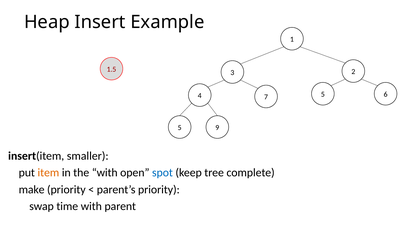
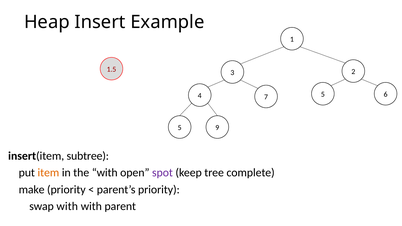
smaller: smaller -> subtree (88, 156)
spot colour: blue -> purple (162, 173)
swap time: time -> with (67, 207)
